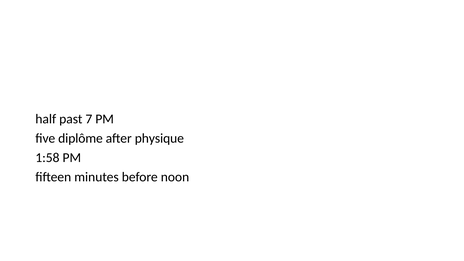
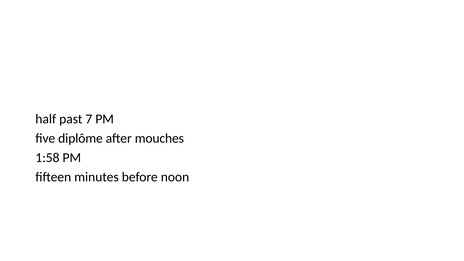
physique: physique -> mouches (159, 138)
